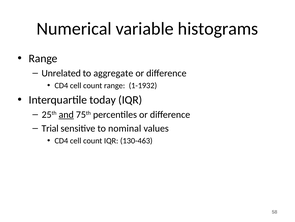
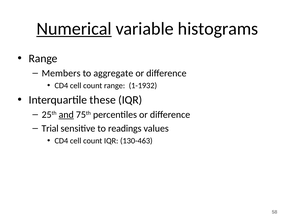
Numerical underline: none -> present (74, 29)
Unrelated: Unrelated -> Members (61, 73)
today: today -> these (103, 100)
nominal: nominal -> readings (125, 128)
